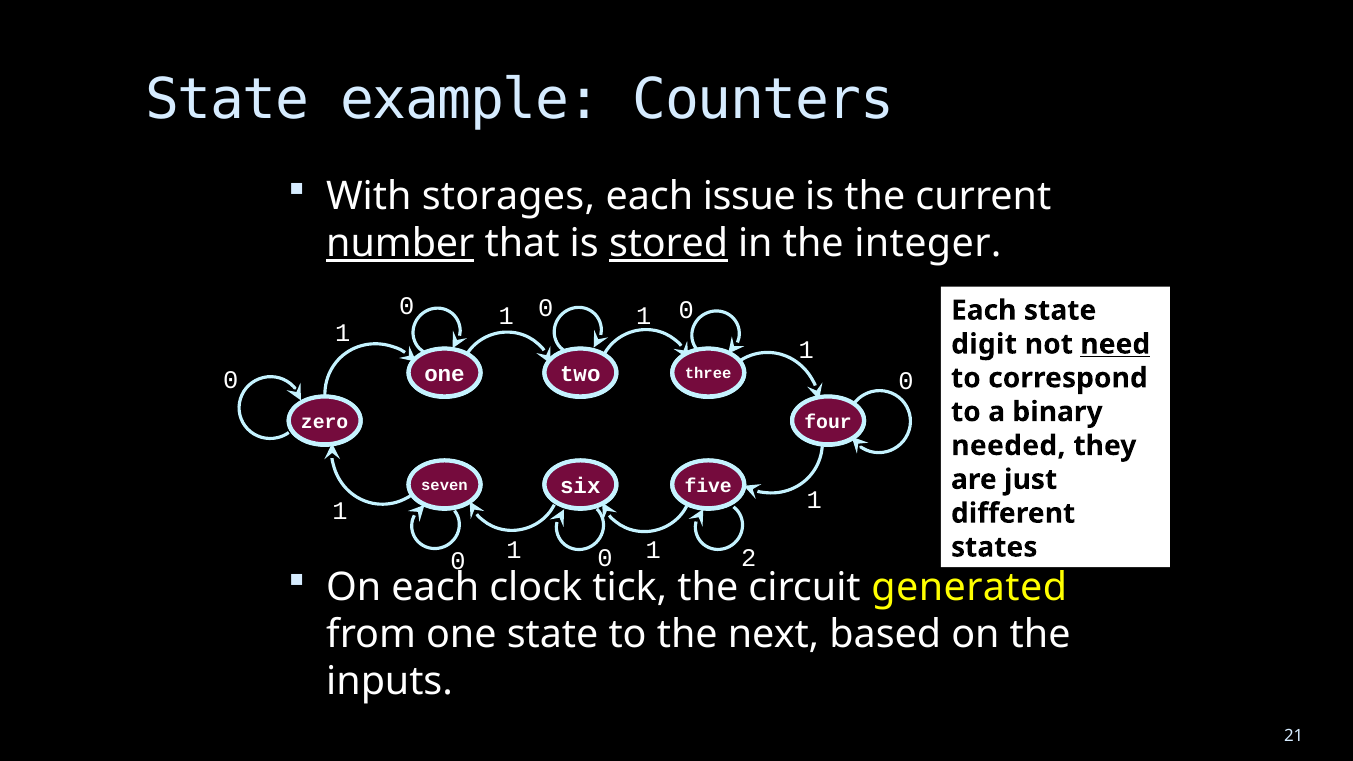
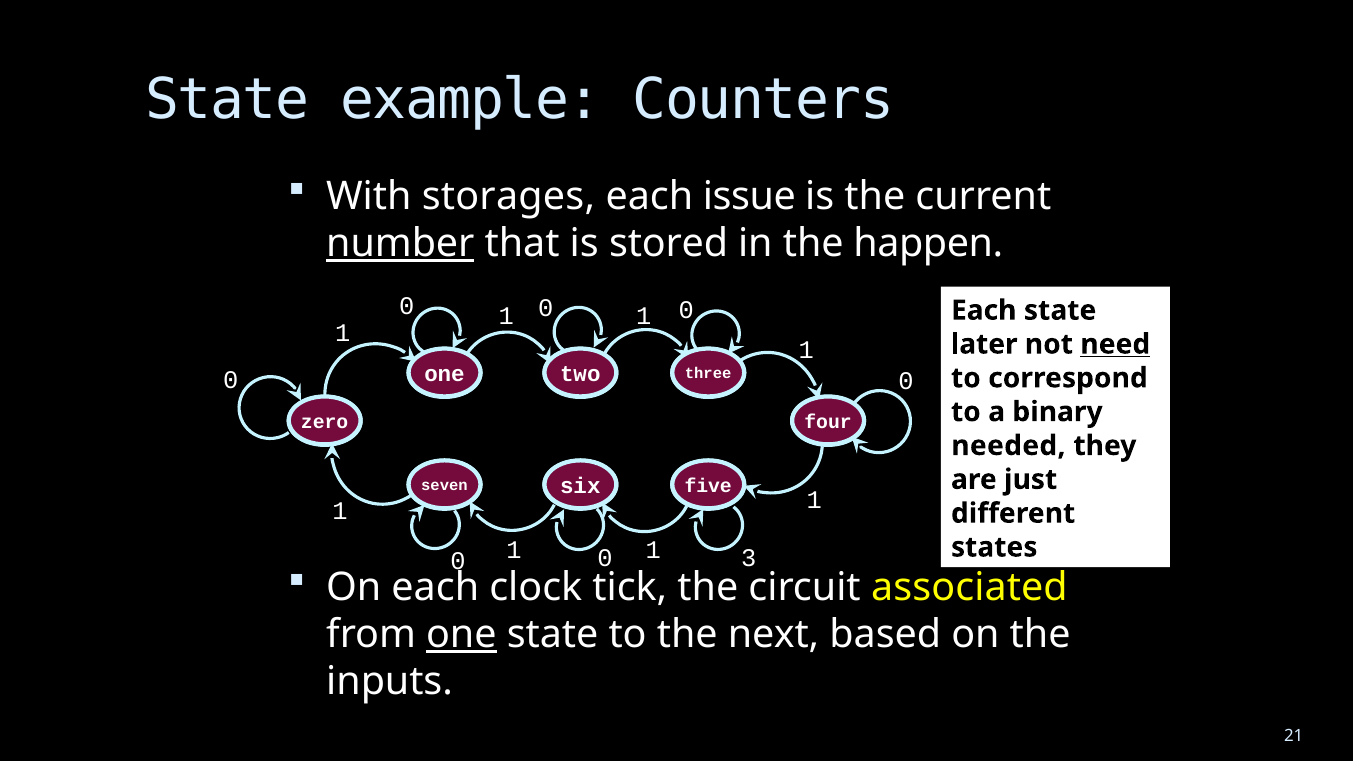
stored underline: present -> none (669, 244)
integer: integer -> happen (928, 244)
digit: digit -> later (984, 344)
2: 2 -> 3 (749, 558)
generated: generated -> associated (969, 587)
one underline: none -> present (461, 634)
